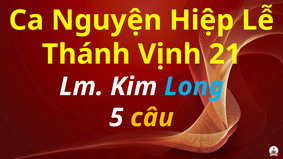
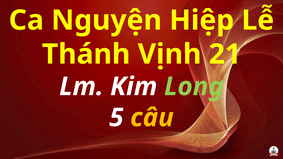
Long colour: light blue -> light green (194, 87)
